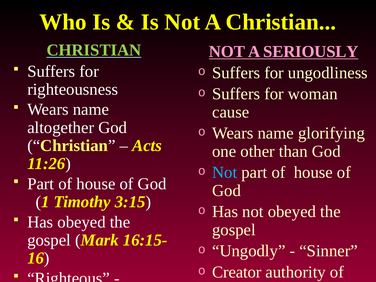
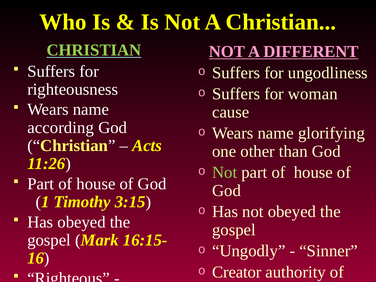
SERIOUSLY: SERIOUSLY -> DIFFERENT (311, 52)
altogether: altogether -> according (61, 128)
Not colour: light blue -> light green (225, 172)
